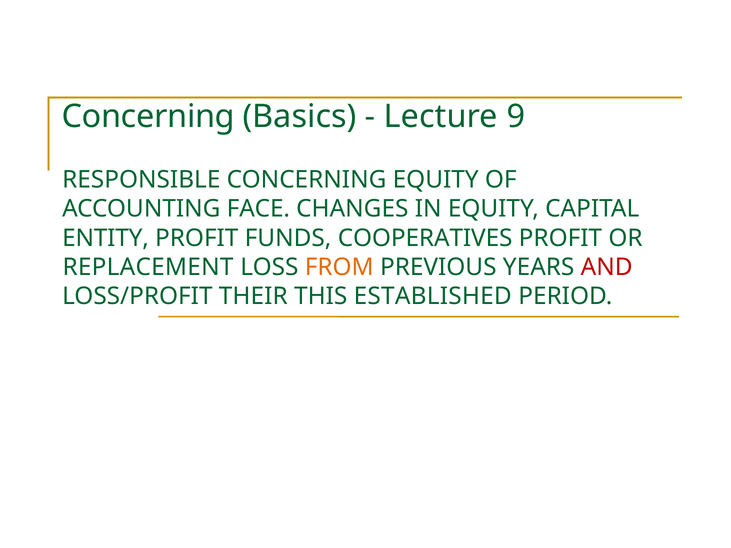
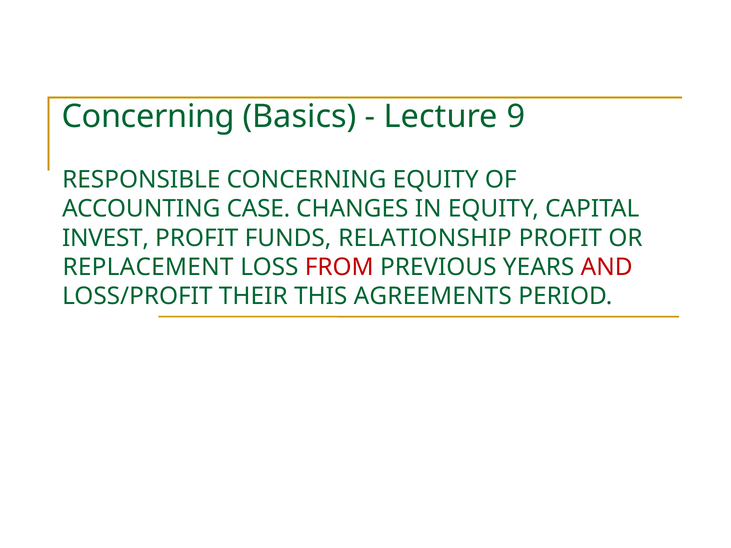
FACE: FACE -> CASE (258, 209)
ENTITY: ENTITY -> INVEST (106, 238)
COOPERATIVES: COOPERATIVES -> RELATIONSHIP (425, 238)
FROM colour: orange -> red (339, 267)
ESTABLISHED: ESTABLISHED -> AGREEMENTS (433, 297)
